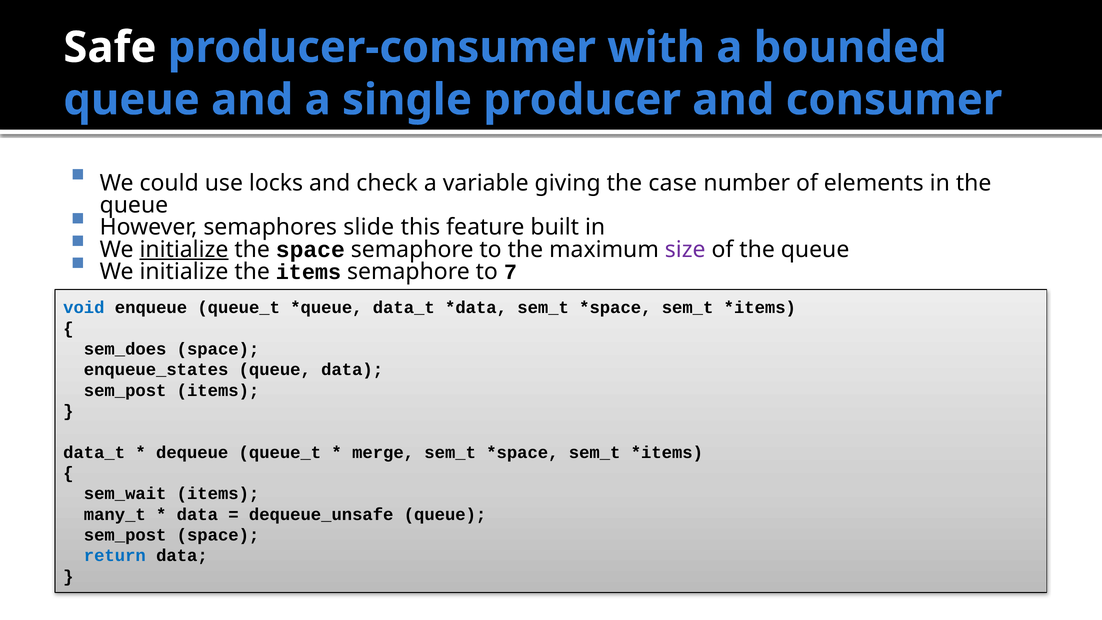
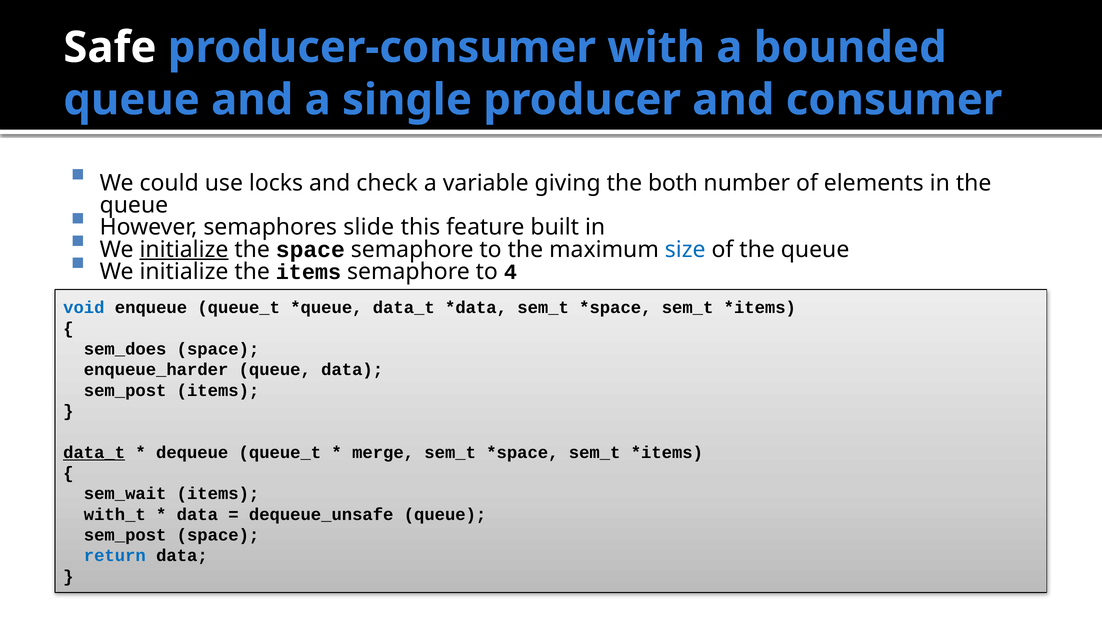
case: case -> both (673, 183)
size colour: purple -> blue (685, 249)
7: 7 -> 4 (511, 272)
enqueue_states: enqueue_states -> enqueue_harder (156, 370)
data_t underline: none -> present (94, 452)
many_t: many_t -> with_t (115, 514)
